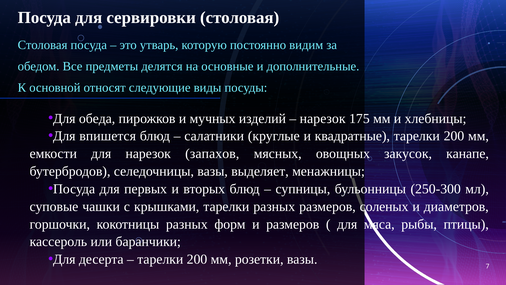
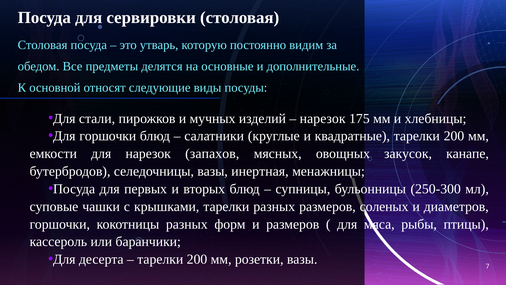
обеда: обеда -> стали (97, 118)
Для впишется: впишется -> горшочки (108, 136)
выделяет: выделяет -> инертная (260, 171)
